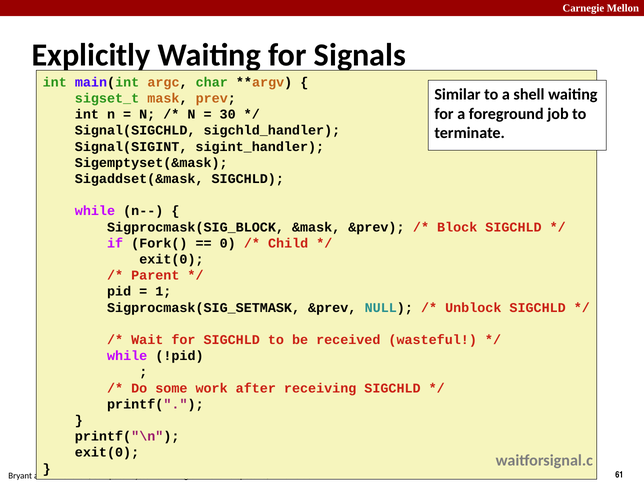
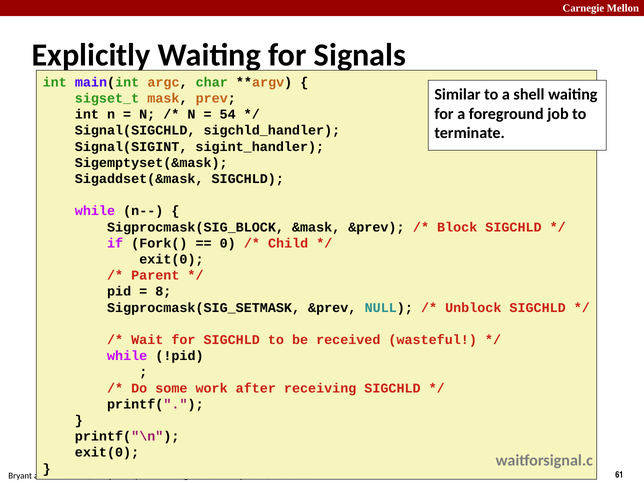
30: 30 -> 54 (228, 114)
1: 1 -> 8 (163, 292)
